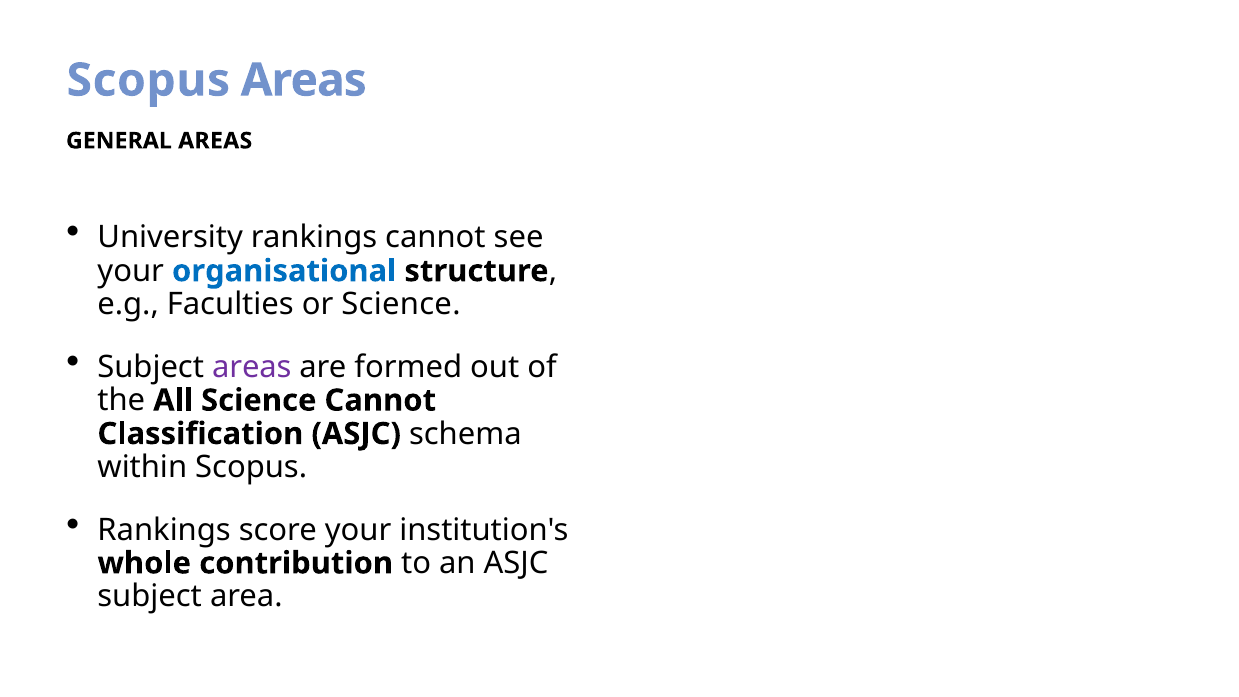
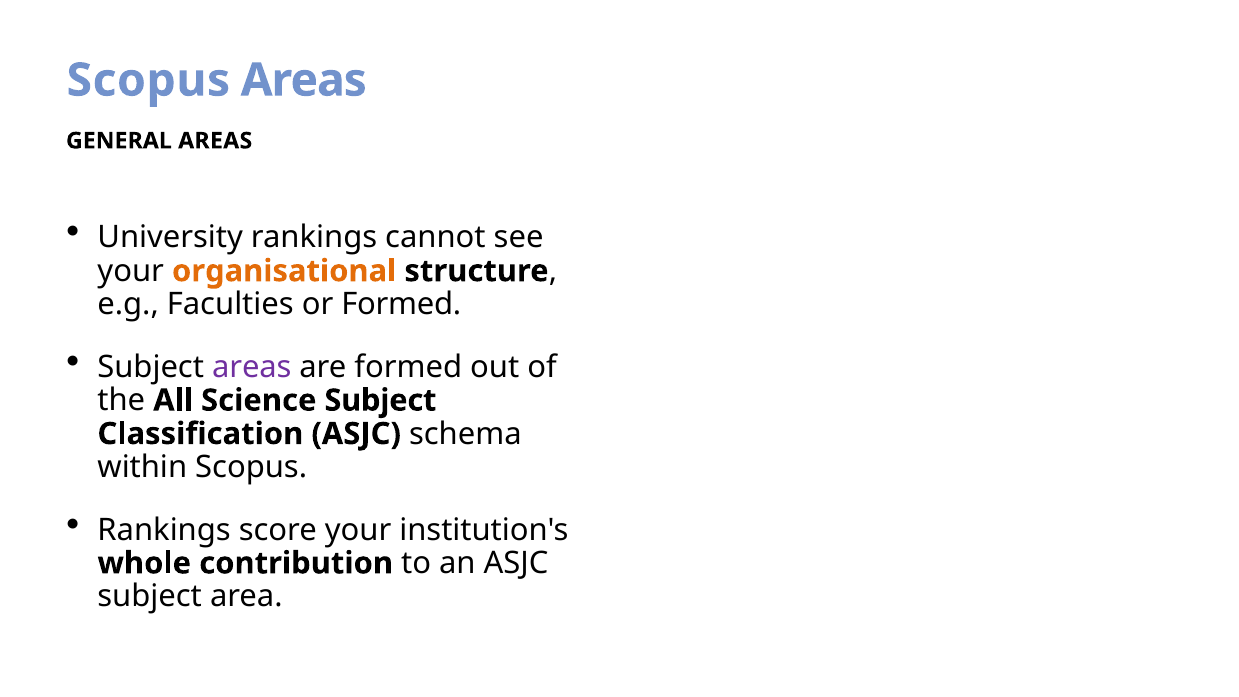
organisational colour: blue -> orange (284, 271)
or Science: Science -> Formed (401, 304)
Science Cannot: Cannot -> Subject (380, 400)
